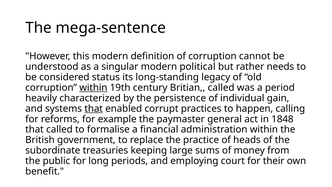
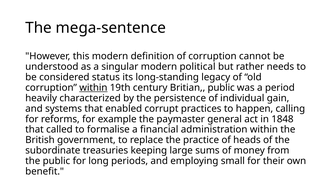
Britian called: called -> public (221, 88)
that underline: present -> none (94, 108)
court: court -> small (233, 161)
